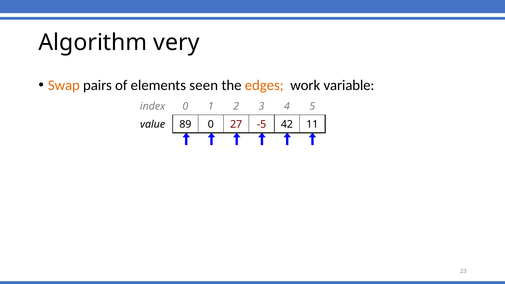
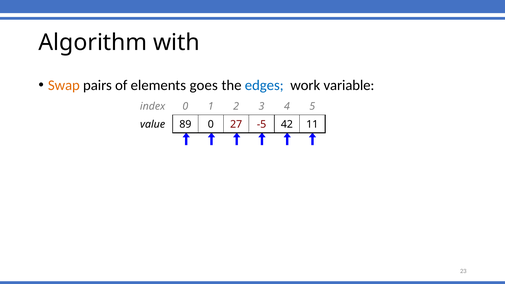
very: very -> with (176, 42)
seen: seen -> goes (204, 85)
edges colour: orange -> blue (264, 85)
